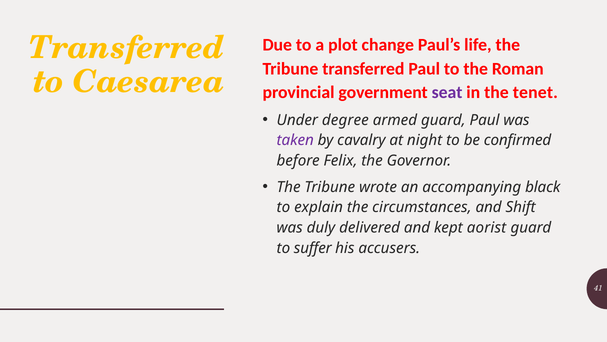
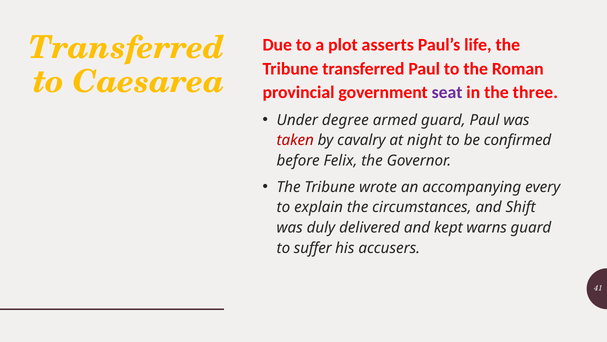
change: change -> asserts (388, 45)
tenet: tenet -> three (535, 92)
taken colour: purple -> red (295, 140)
black: black -> every (543, 187)
aorist: aorist -> warns (487, 227)
